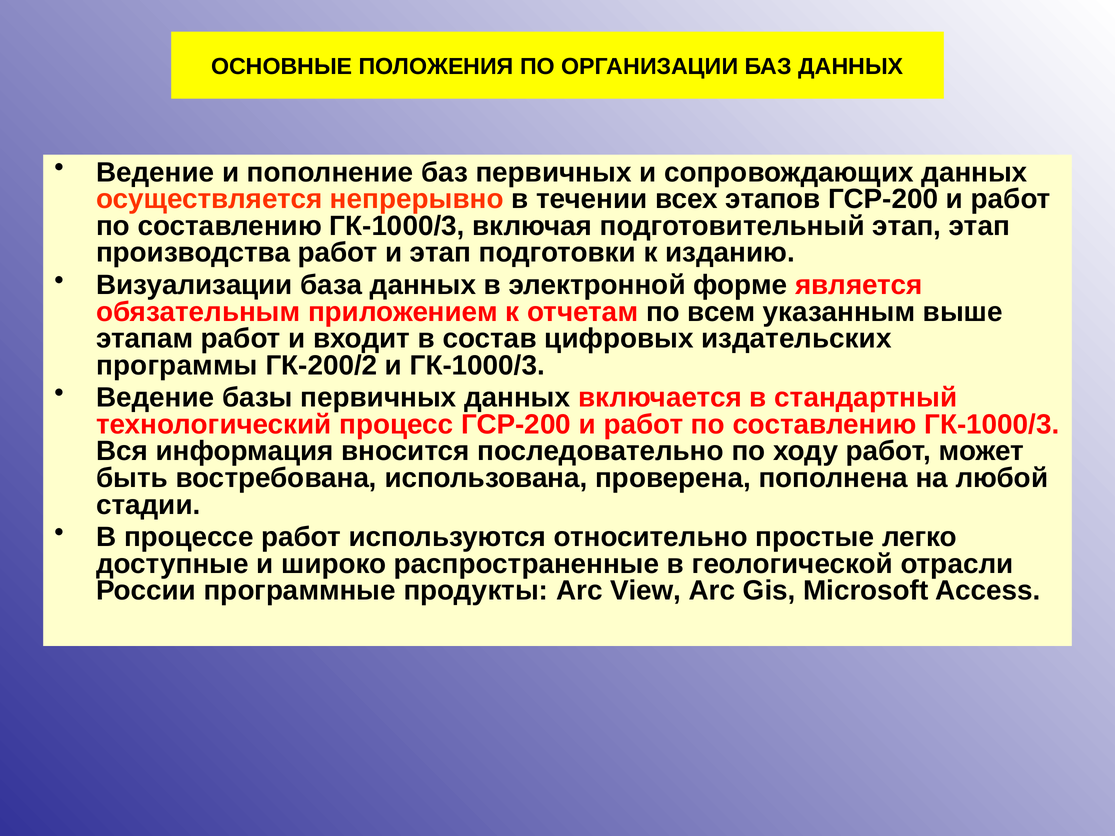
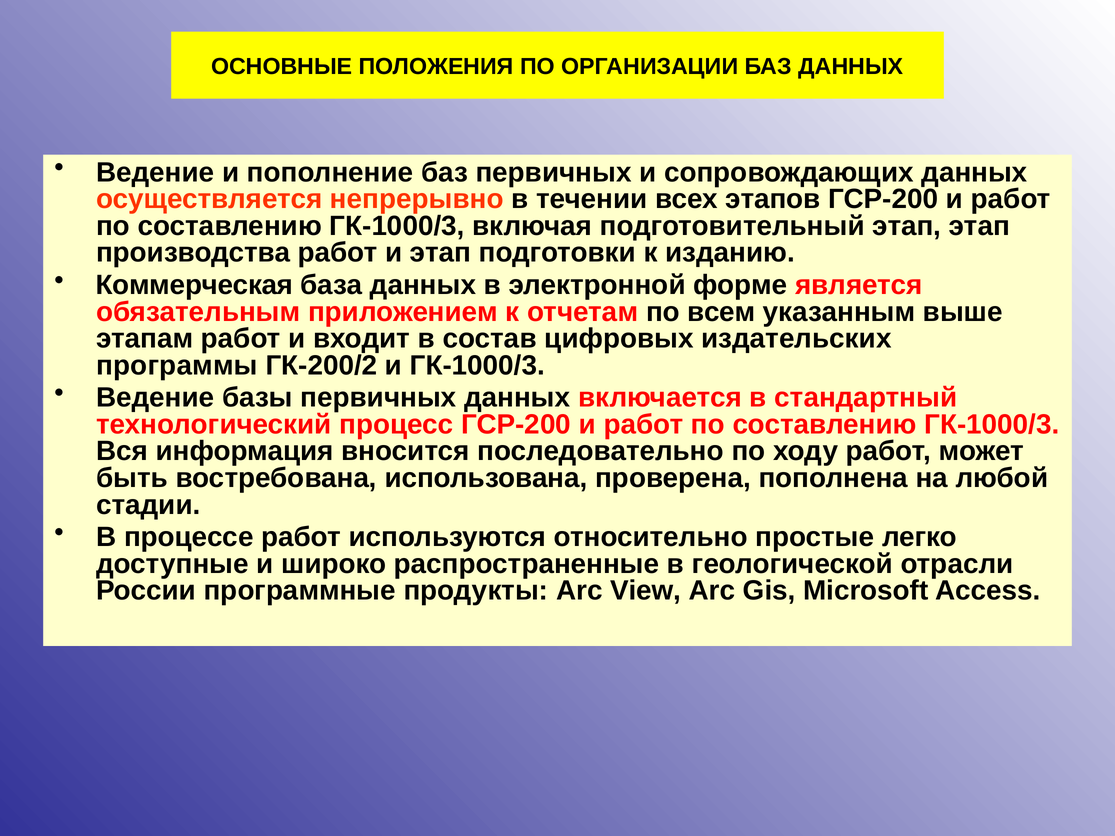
Визуализации: Визуализации -> Коммерческая (194, 285)
